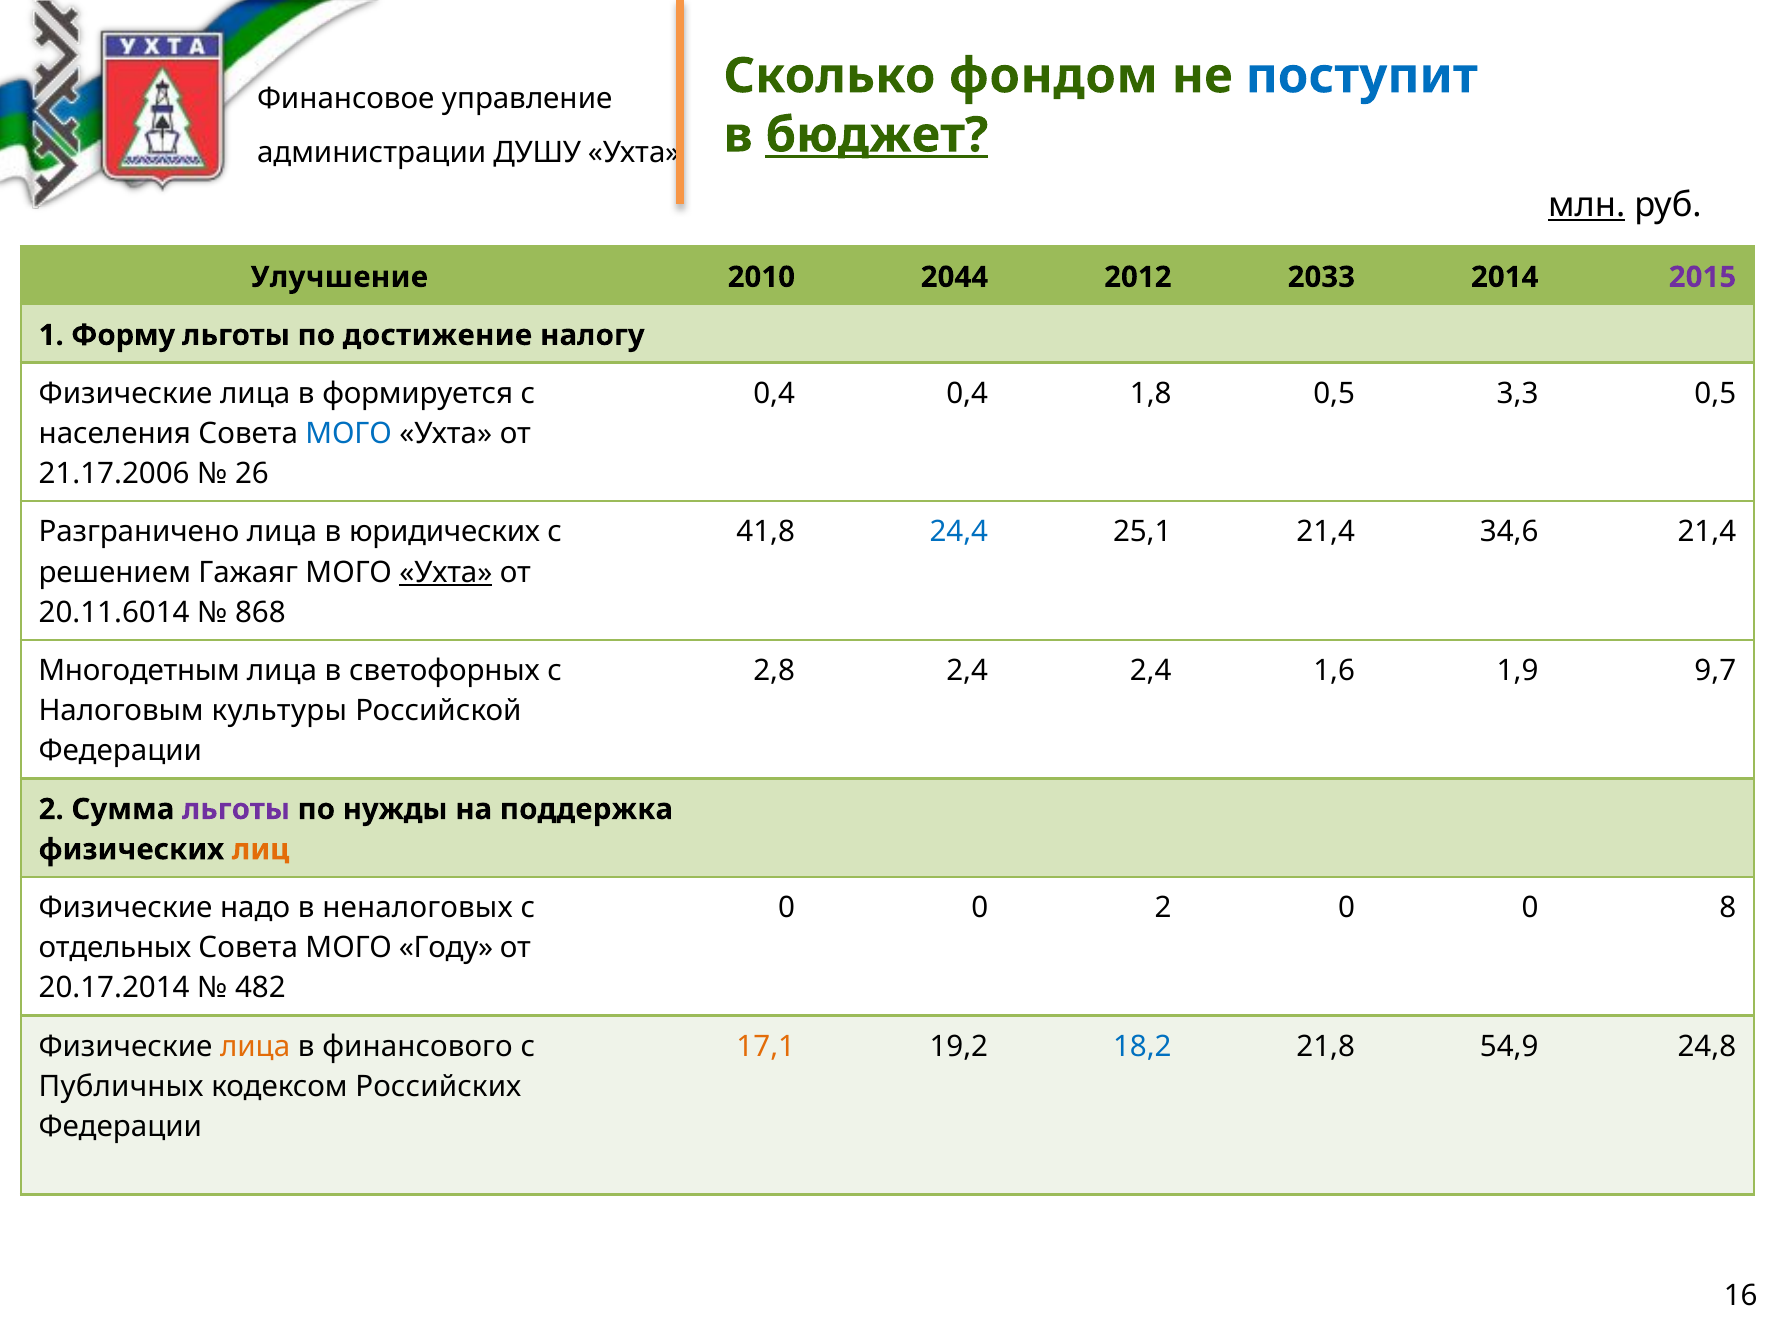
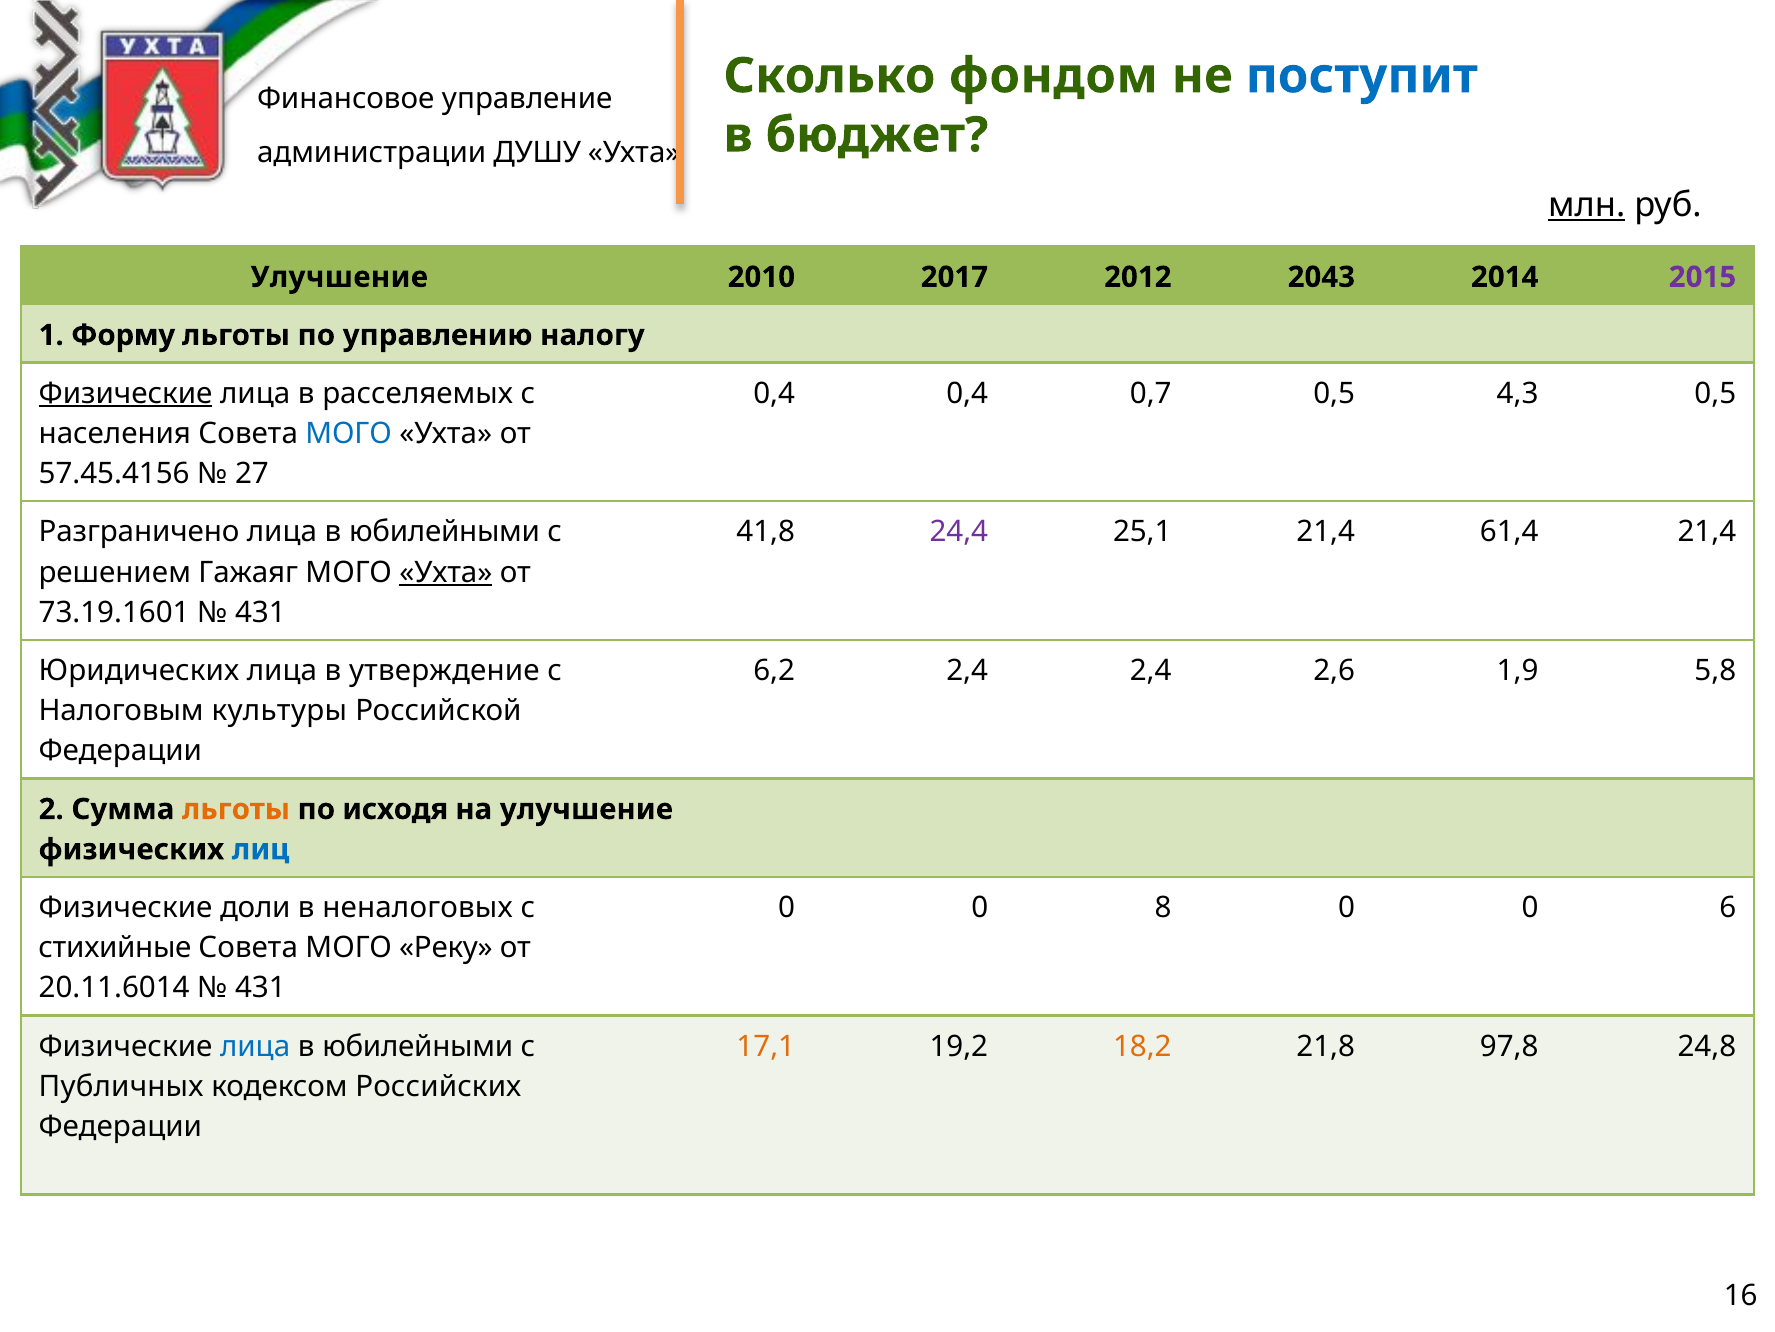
бюджет underline: present -> none (877, 135)
2044: 2044 -> 2017 (954, 277)
2033: 2033 -> 2043 (1321, 277)
достижение: достижение -> управлению (438, 335)
Физические underline: none -> present (126, 393)
формируется: формируется -> расселяемых (418, 393)
1,8: 1,8 -> 0,7 (1151, 393)
3,3: 3,3 -> 4,3 (1518, 393)
21.17.2006: 21.17.2006 -> 57.45.4156 (114, 474)
26: 26 -> 27 (252, 474)
юридических: юридических -> юбилейными (445, 532)
24,4 colour: blue -> purple (959, 532)
34,6: 34,6 -> 61,4 (1509, 532)
20.11.6014: 20.11.6014 -> 73.19.1601 (114, 612)
868: 868 -> 431 (260, 612)
Многодетным: Многодетным -> Юридических (139, 670)
светофорных: светофорных -> утверждение (444, 670)
2,8: 2,8 -> 6,2 (774, 670)
1,6: 1,6 -> 2,6 (1334, 670)
9,7: 9,7 -> 5,8 (1715, 670)
льготы colour: purple -> orange (236, 809)
нужды: нужды -> исходя (395, 809)
на поддержка: поддержка -> улучшение (586, 809)
лиц colour: orange -> blue (261, 849)
надо: надо -> доли (255, 907)
0 2: 2 -> 8 (1163, 907)
8: 8 -> 6 (1728, 907)
отдельных: отдельных -> стихийные (115, 947)
Году: Году -> Реку (446, 947)
20.17.2014: 20.17.2014 -> 20.11.6014 (114, 988)
482: 482 -> 431 (260, 988)
лица colour: orange -> blue (255, 1046)
финансового: финансового -> юбилейными (418, 1046)
18,2 colour: blue -> orange (1142, 1046)
54,9: 54,9 -> 97,8 (1509, 1046)
